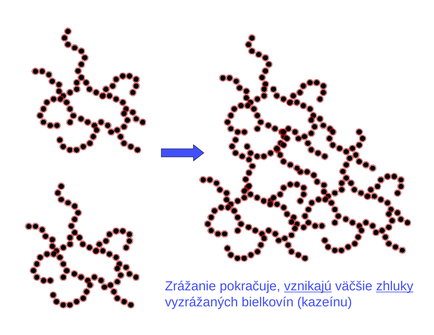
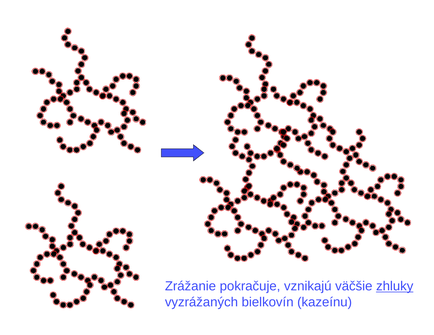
vznikajú underline: present -> none (308, 287)
